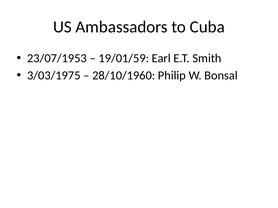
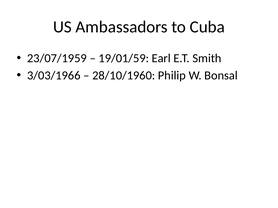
23/07/1953: 23/07/1953 -> 23/07/1959 (57, 58)
3/03/1975: 3/03/1975 -> 3/03/1966 (54, 76)
